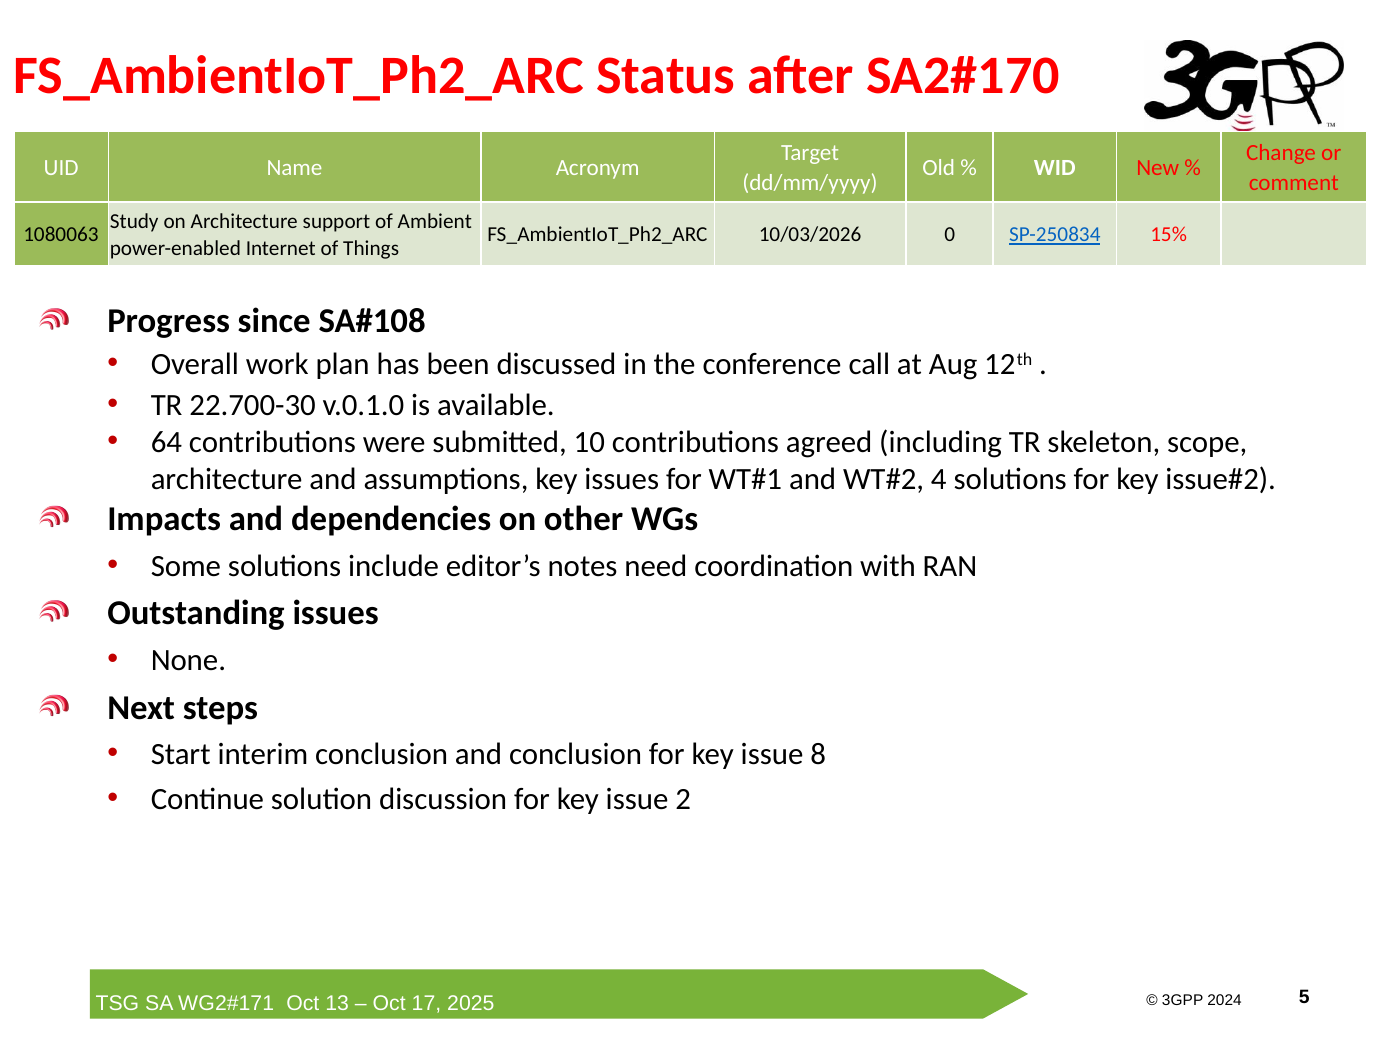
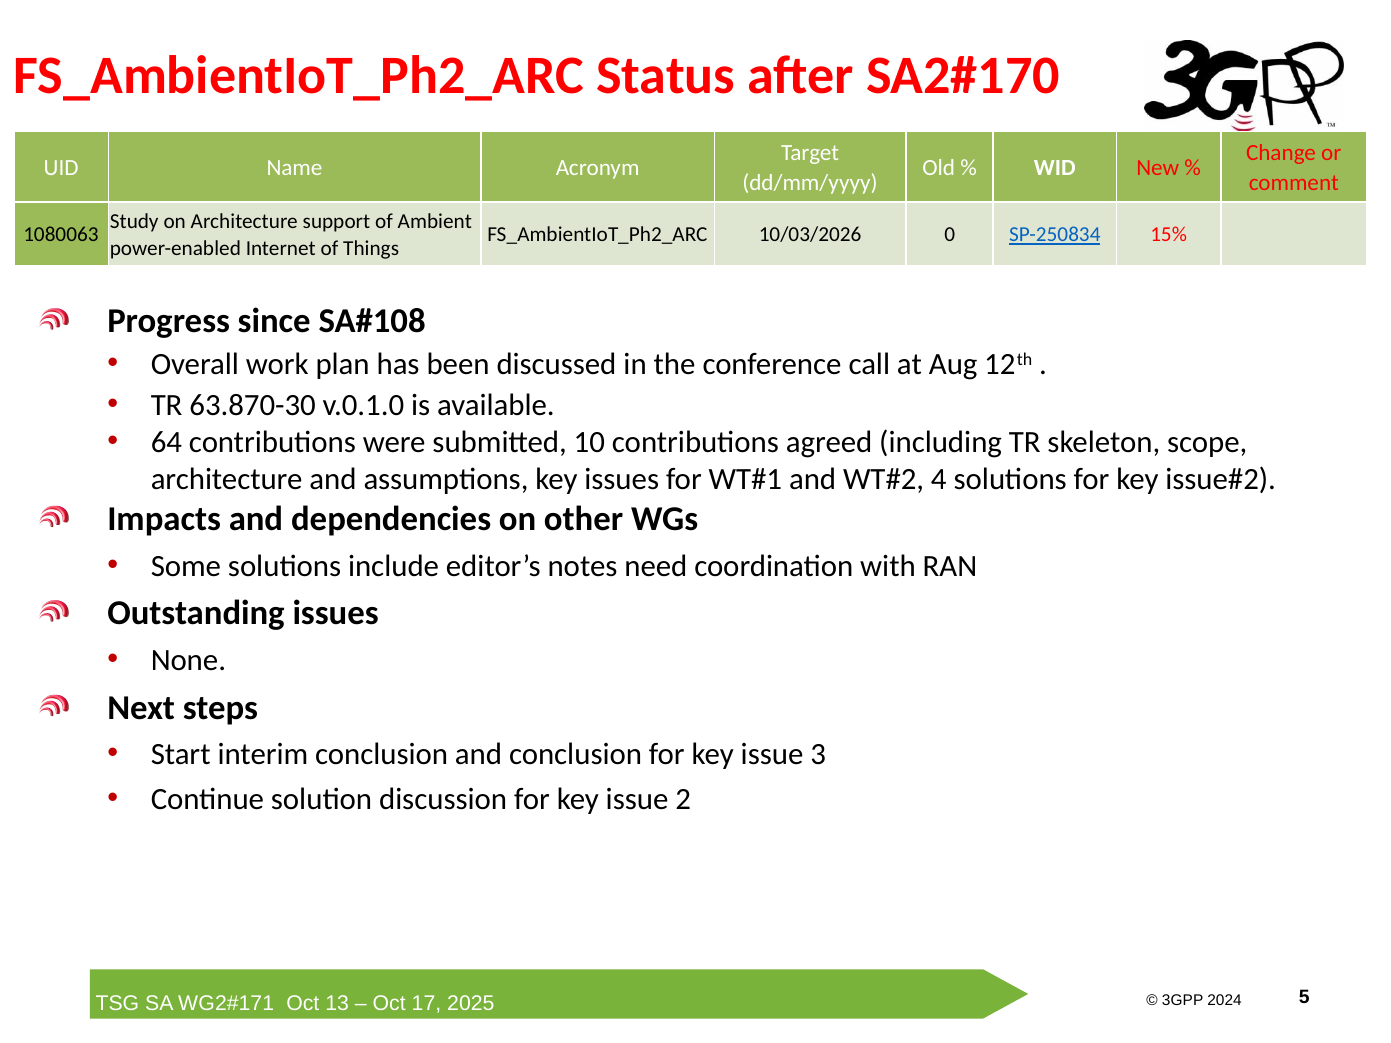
22.700-30: 22.700-30 -> 63.870-30 (253, 406)
8: 8 -> 3 (818, 755)
